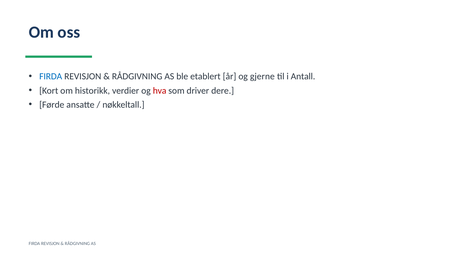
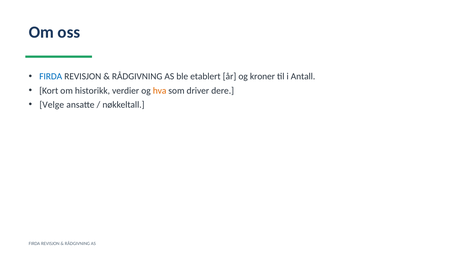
gjerne: gjerne -> kroner (262, 76)
hva colour: red -> orange (160, 90)
Førde: Førde -> Velge (52, 105)
